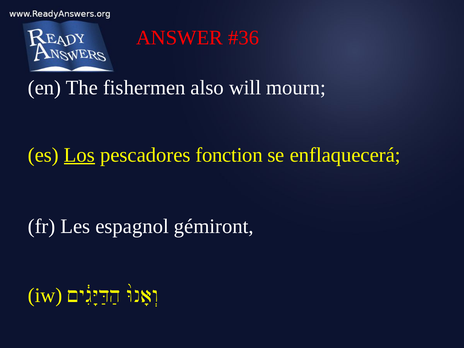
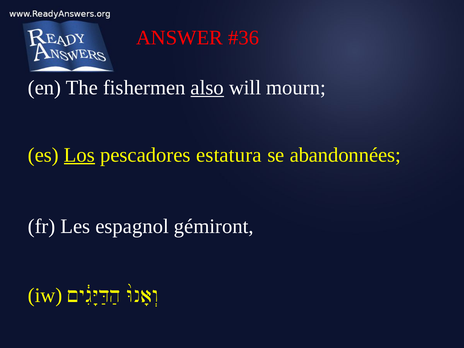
also underline: none -> present (207, 88)
fonction: fonction -> estatura (229, 155)
enflaquecerá: enflaquecerá -> abandonnées (345, 155)
